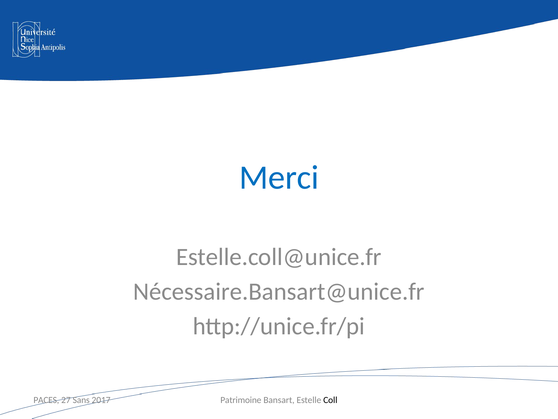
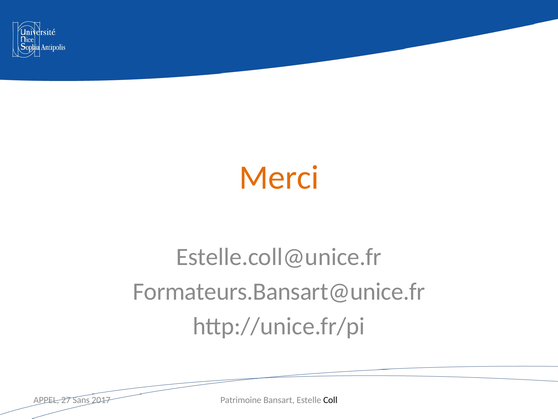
Merci colour: blue -> orange (279, 177)
Nécessaire.Bansart@unice.fr: Nécessaire.Bansart@unice.fr -> Formateurs.Bansart@unice.fr (279, 291)
PACES: PACES -> APPEL (46, 400)
